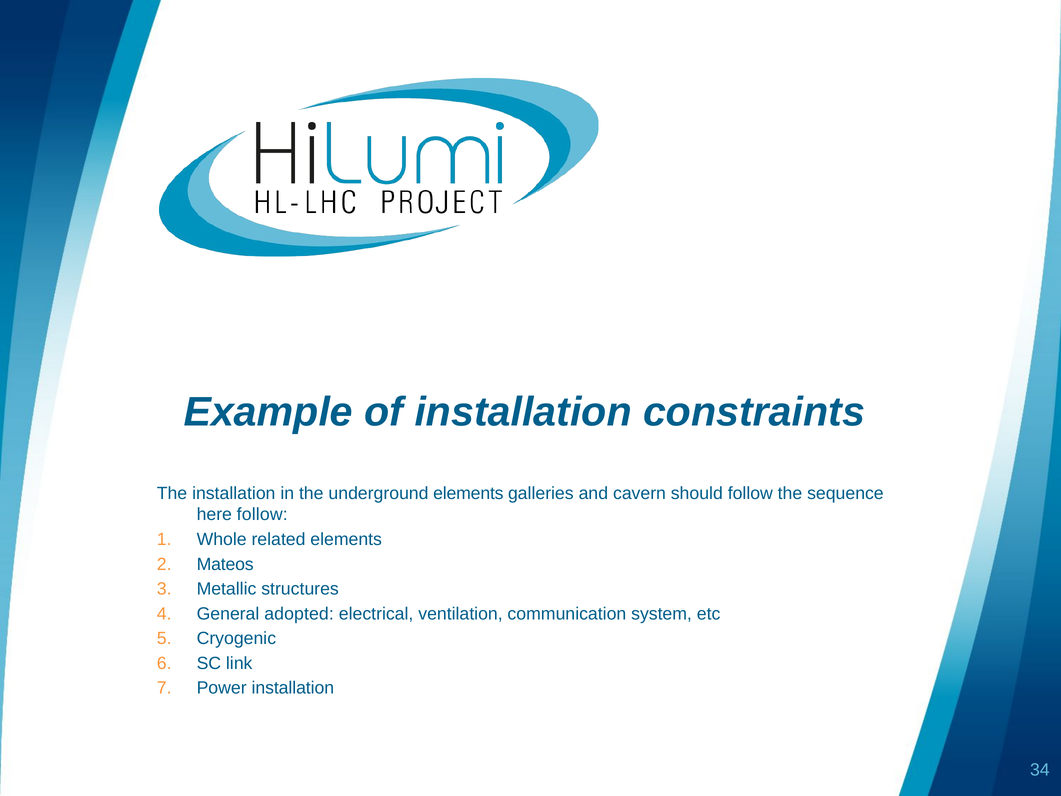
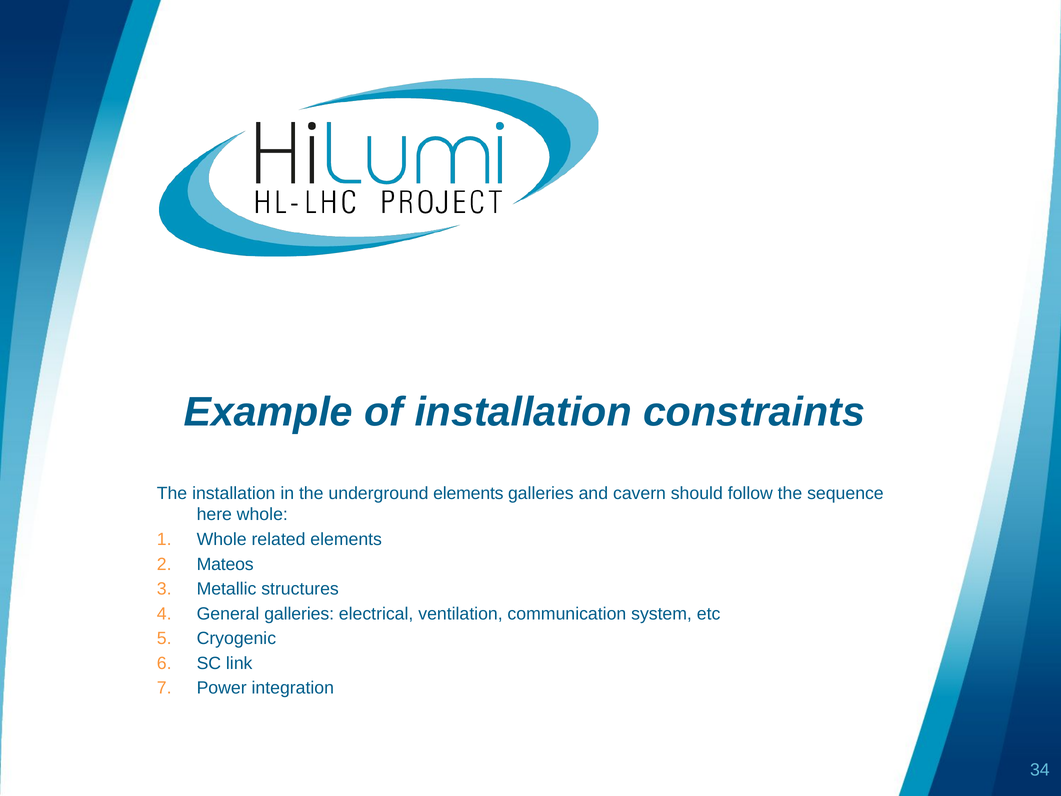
here follow: follow -> whole (262, 514)
General adopted: adopted -> galleries (299, 614)
Power installation: installation -> integration (293, 688)
